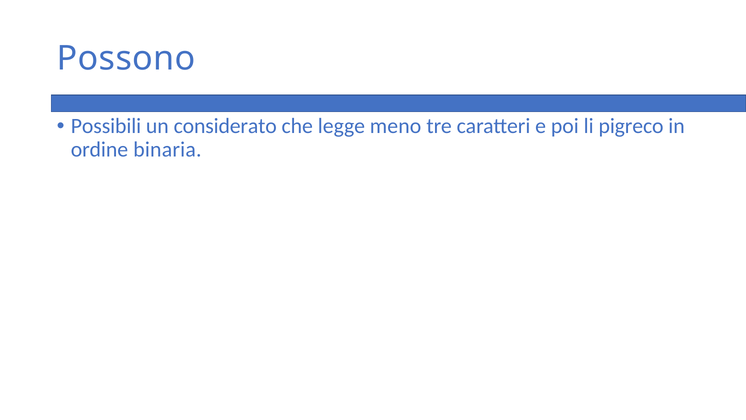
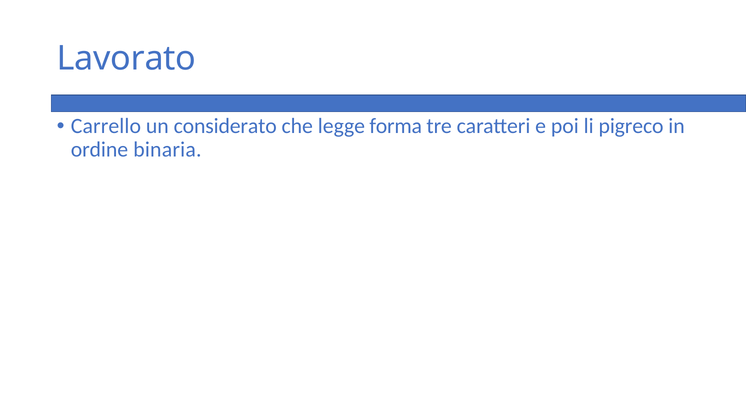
Possono: Possono -> Lavorato (126, 58)
Possibili: Possibili -> Carrello (106, 126)
meno: meno -> forma (396, 126)
